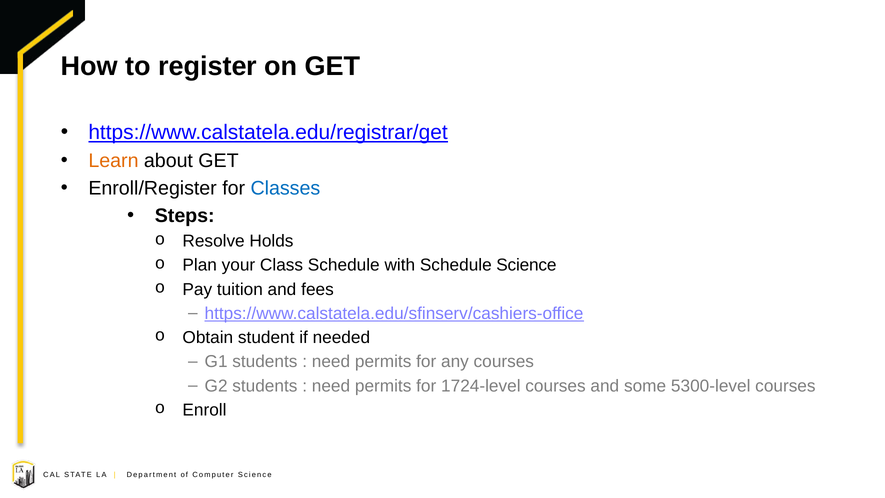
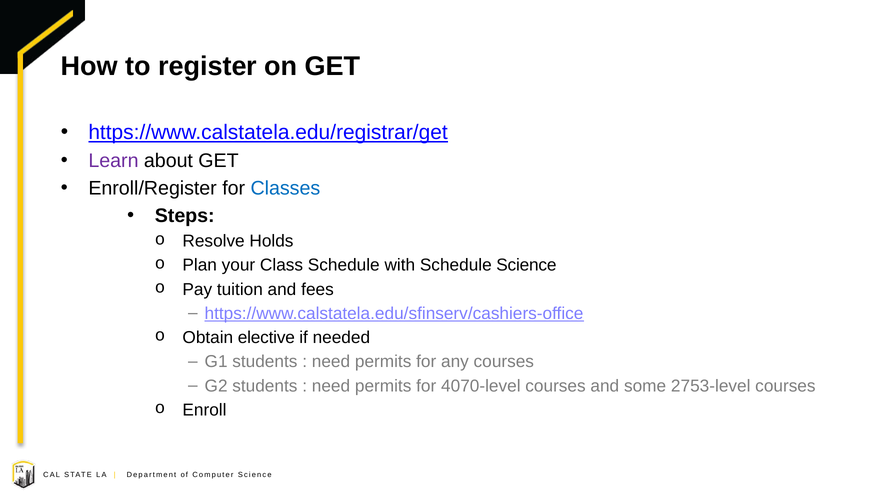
Learn colour: orange -> purple (113, 161)
student: student -> elective (266, 338)
1724-level: 1724-level -> 4070-level (481, 386)
5300-level: 5300-level -> 2753-level (711, 386)
